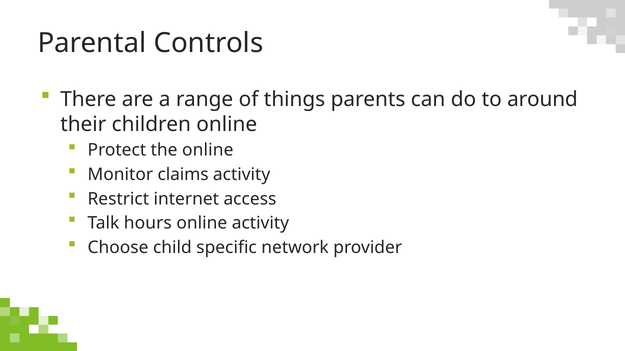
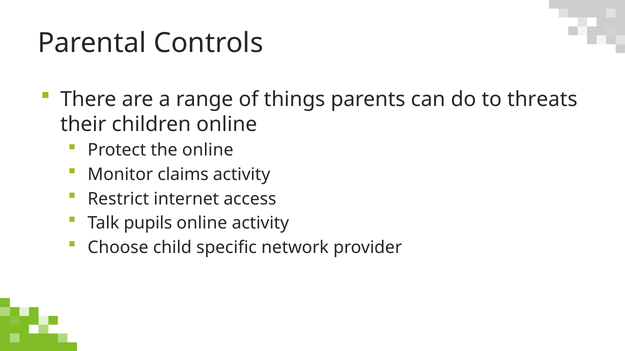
around: around -> threats (542, 99)
hours: hours -> pupils (148, 223)
